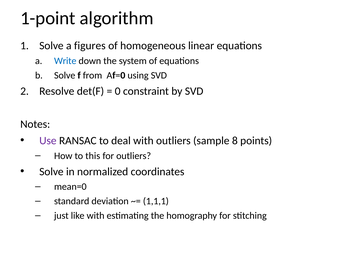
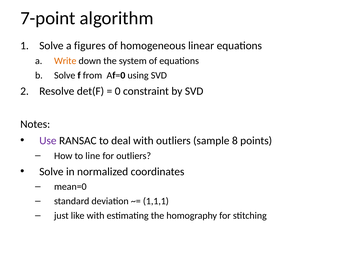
1-point: 1-point -> 7-point (48, 18)
Write colour: blue -> orange (65, 61)
this: this -> line (93, 156)
